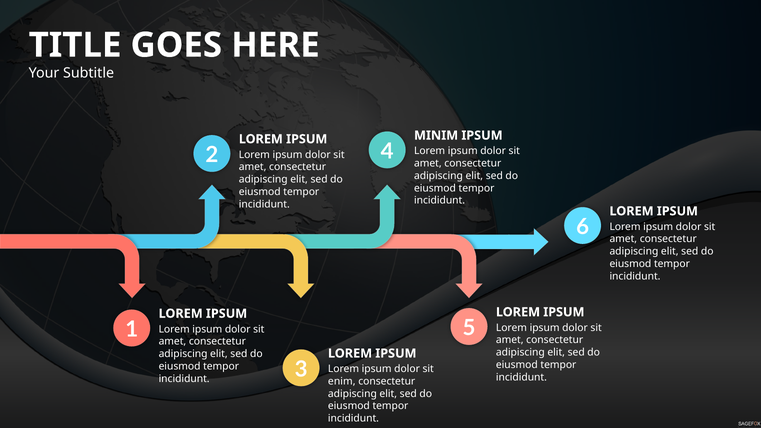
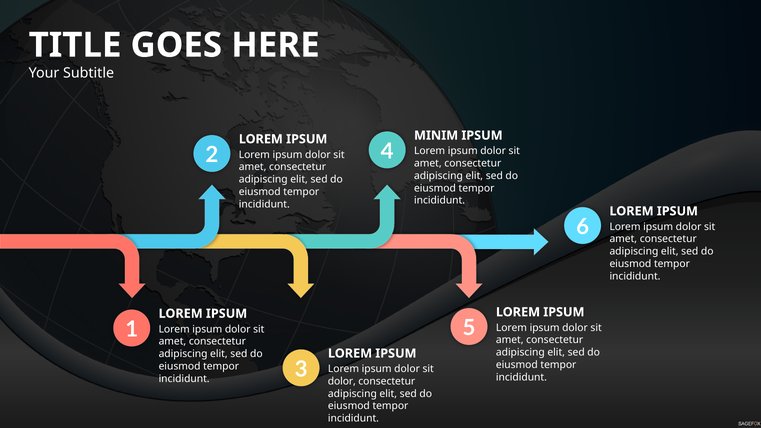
enim: enim -> dolor (342, 381)
